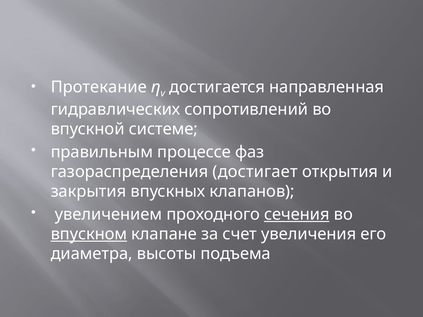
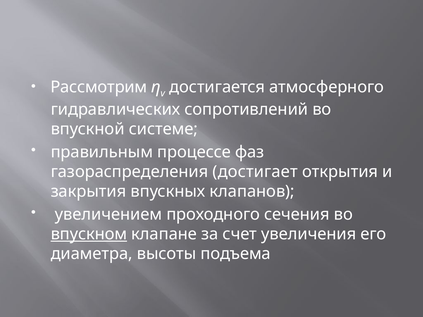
Протекание: Протекание -> Рассмотрим (99, 87)
направленная: направленная -> атмосферного (327, 87)
сечения underline: present -> none (297, 215)
